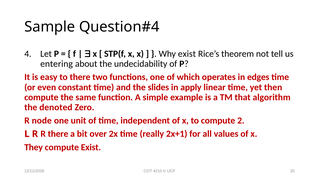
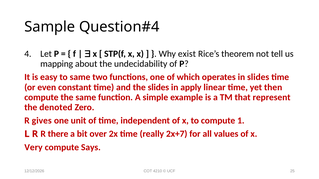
entering: entering -> mapping (57, 64)
to there: there -> same (80, 77)
in edges: edges -> slides (258, 77)
algorithm: algorithm -> represent (272, 97)
node: node -> gives (42, 121)
2: 2 -> 1 (241, 121)
2x+1: 2x+1 -> 2x+7 (177, 134)
They: They -> Very (33, 148)
compute Exist: Exist -> Says (91, 148)
